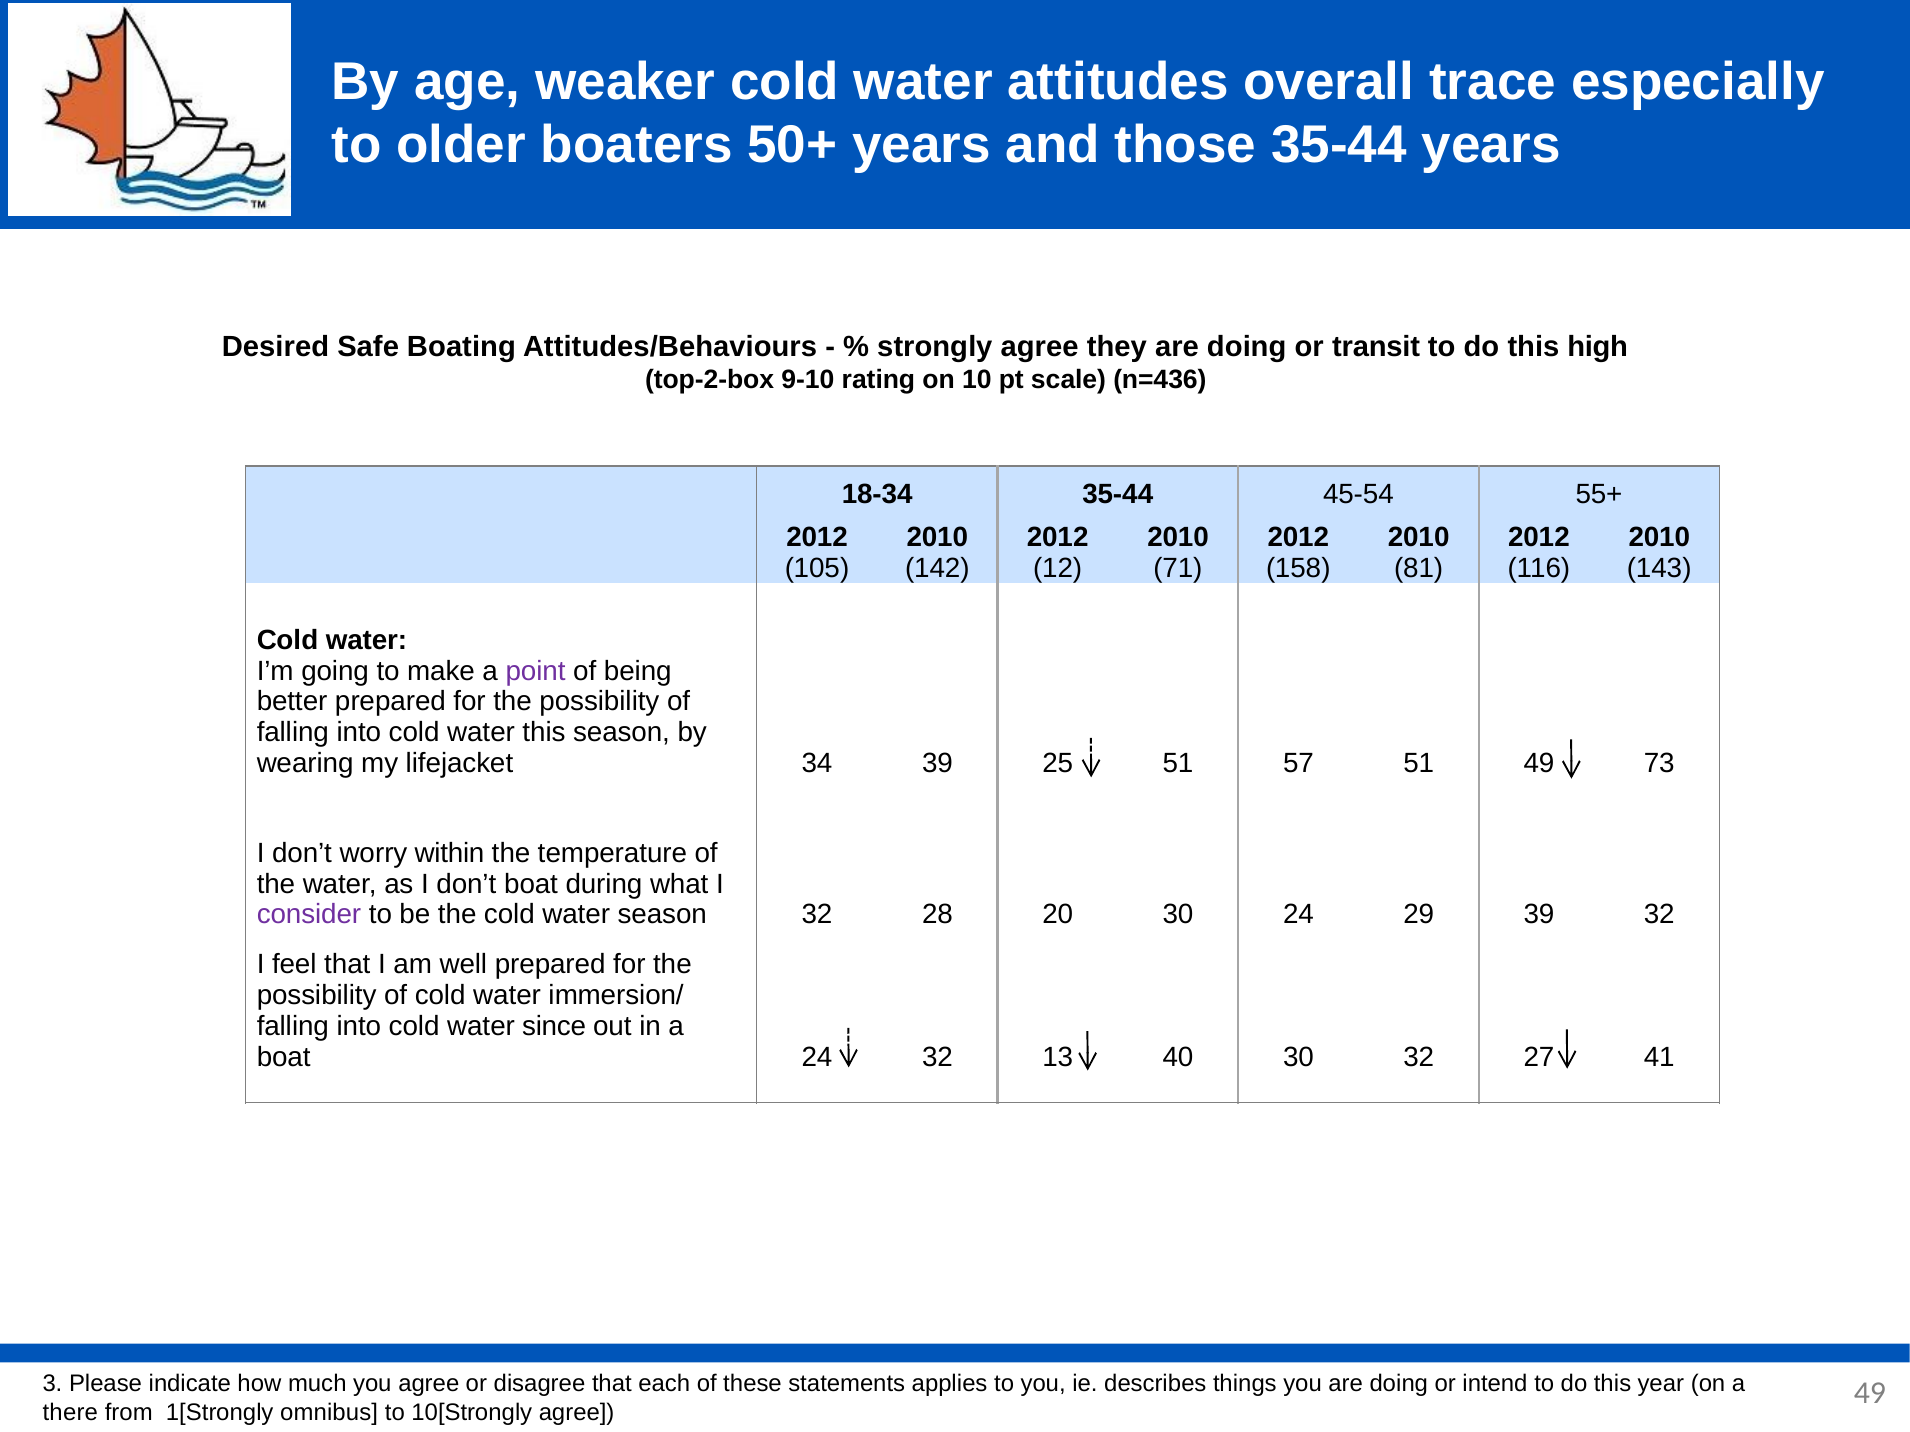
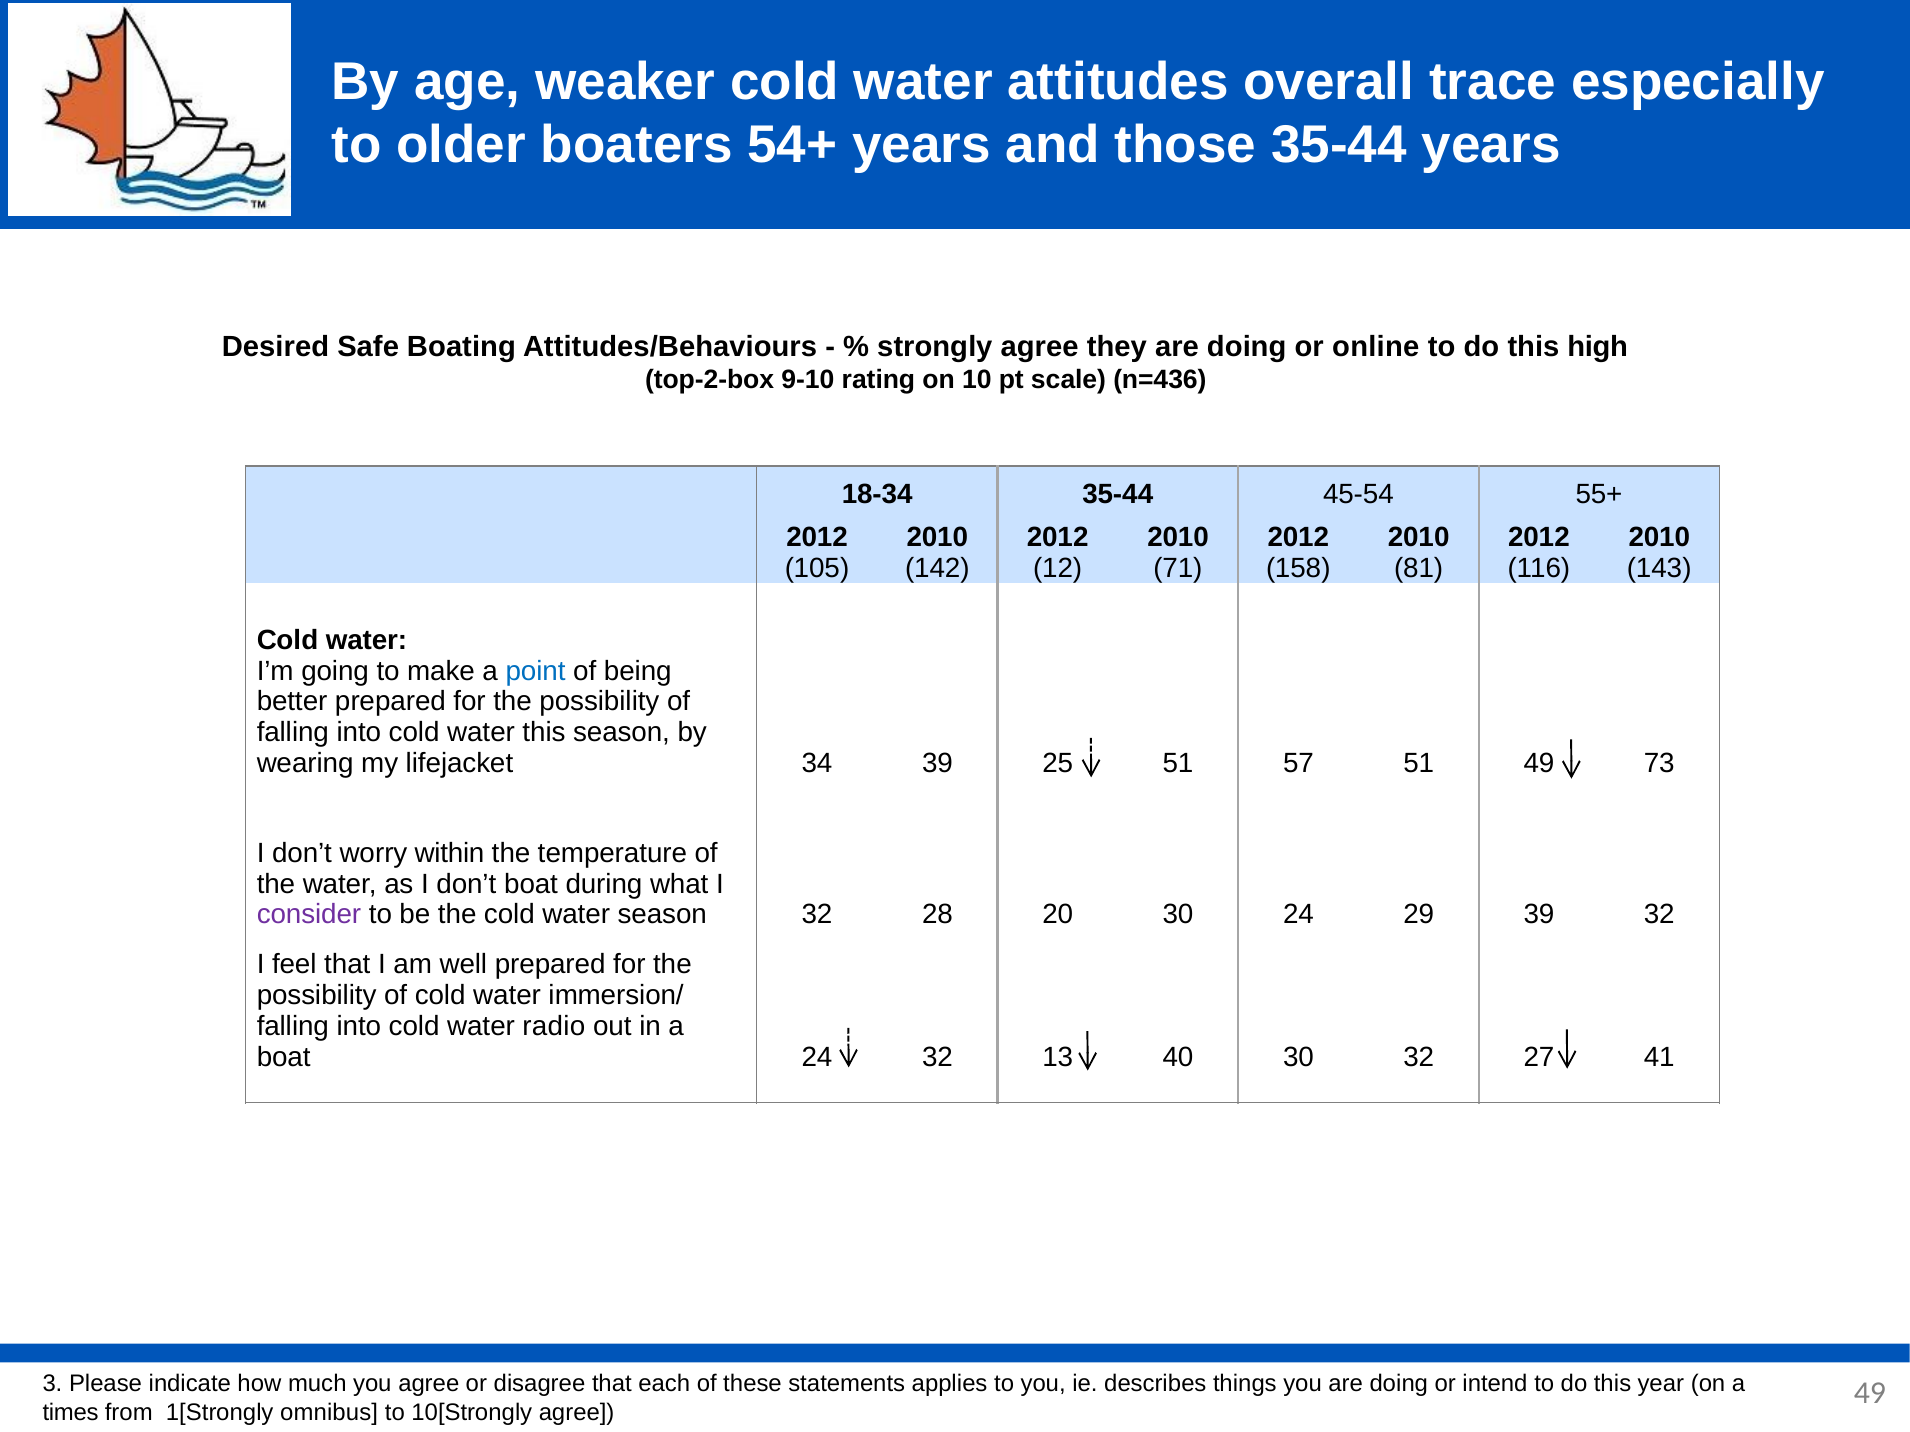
50+: 50+ -> 54+ (792, 145)
transit: transit -> online (1376, 347)
point colour: purple -> blue (536, 671)
since: since -> radio (554, 1027)
there: there -> times (71, 1413)
